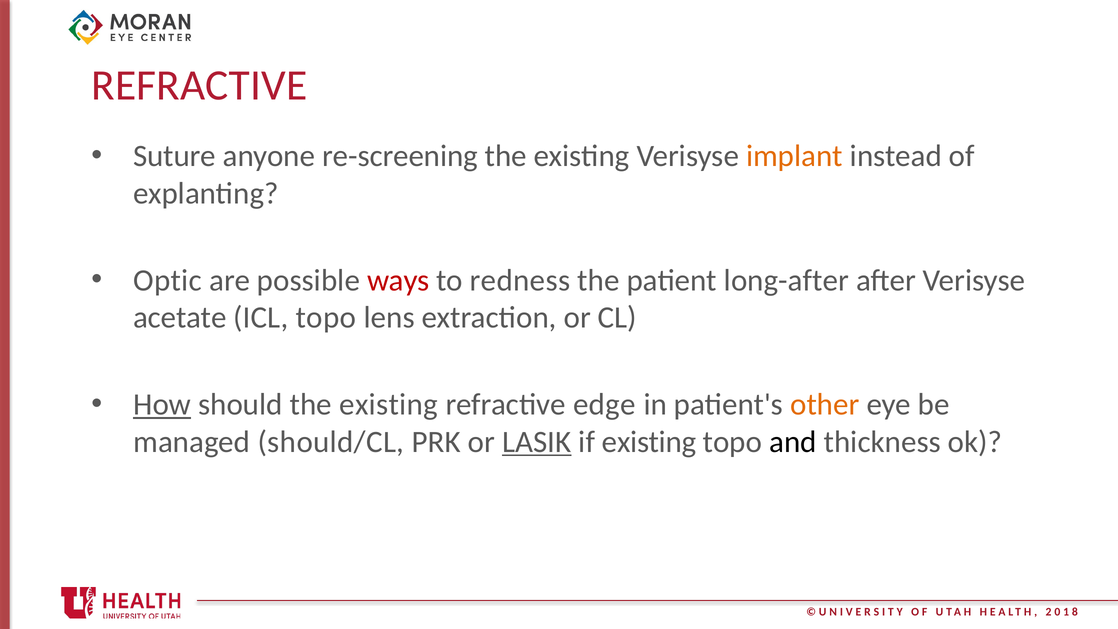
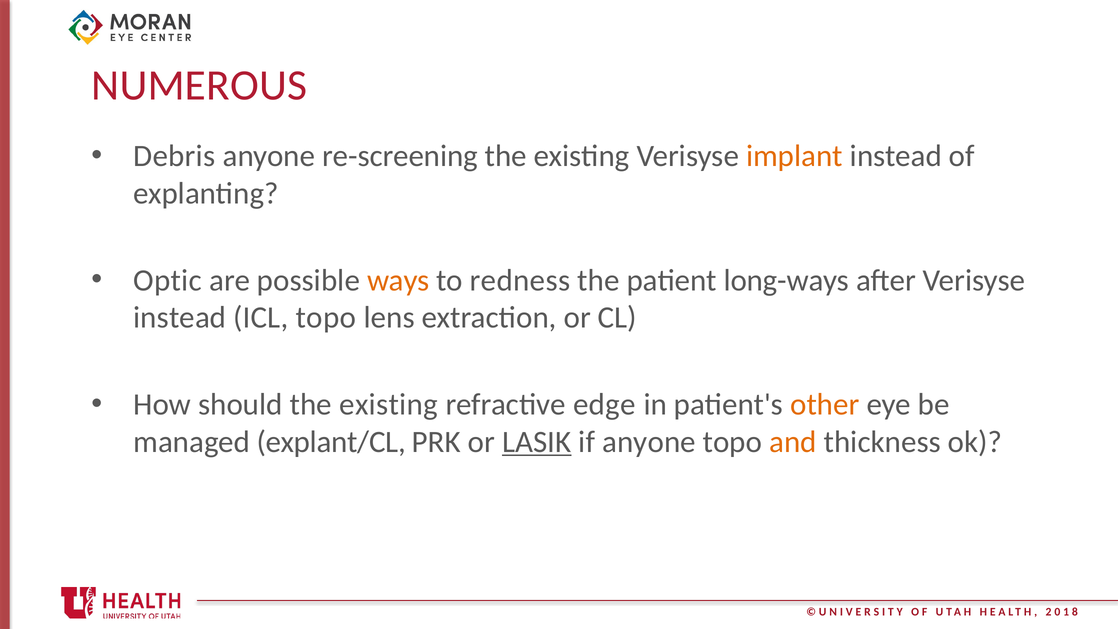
REFRACTIVE: REFRACTIVE -> NUMEROUS (199, 86)
Suture: Suture -> Debris (174, 156)
ways colour: red -> orange (398, 280)
long-after: long-after -> long-ways (787, 280)
acetate: acetate -> instead (180, 318)
How underline: present -> none (162, 404)
should/CL: should/CL -> explant/CL (331, 442)
if existing: existing -> anyone (649, 442)
and colour: black -> orange (793, 442)
